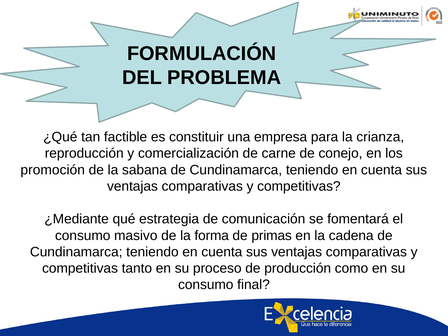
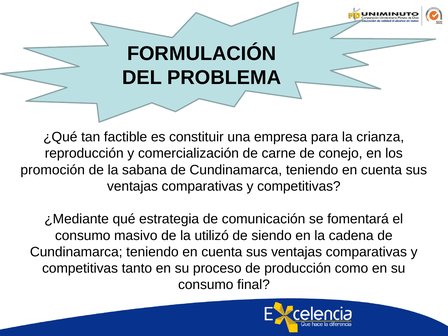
forma: forma -> utilizó (212, 236)
primas: primas -> siendo (272, 236)
